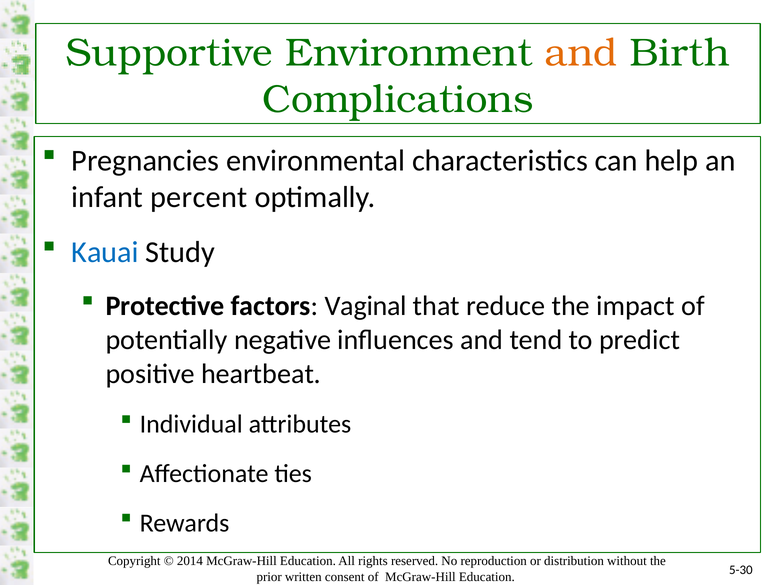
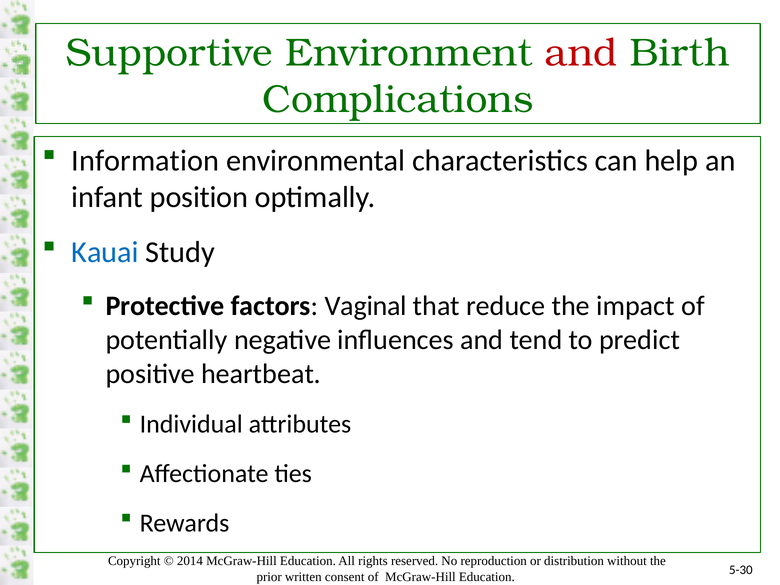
and colour: orange -> red (581, 53)
Pregnancies: Pregnancies -> Information (145, 161)
percent: percent -> position (199, 197)
